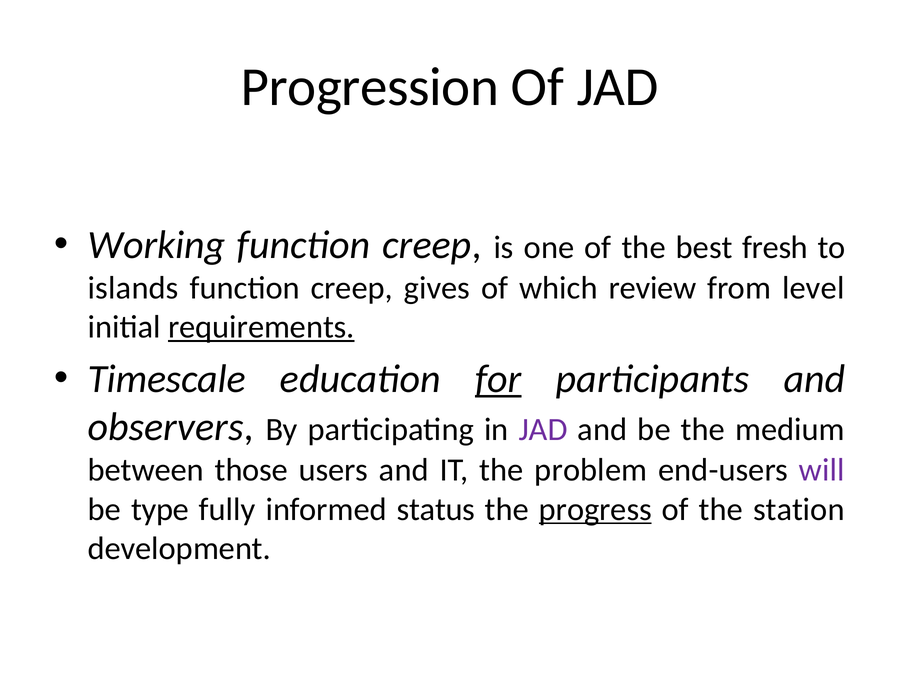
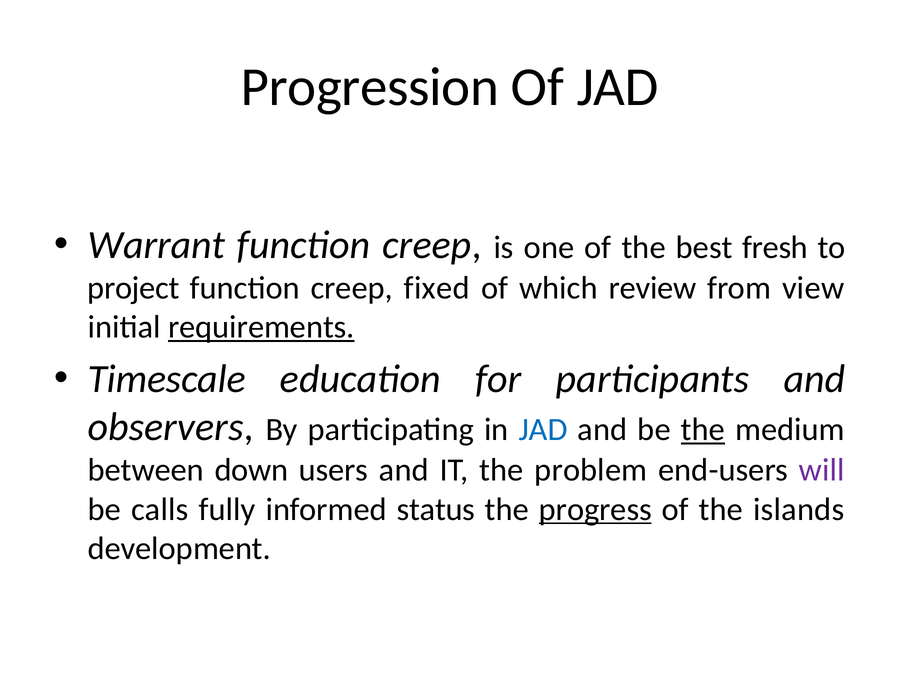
Working: Working -> Warrant (156, 245)
islands: islands -> project (133, 288)
gives: gives -> fixed (437, 288)
level: level -> view (813, 288)
for underline: present -> none (498, 379)
JAD colour: purple -> blue (543, 430)
the underline: none -> present (703, 430)
those: those -> down (251, 470)
type: type -> calls (160, 509)
station: station -> islands (799, 509)
